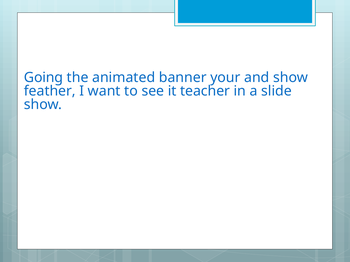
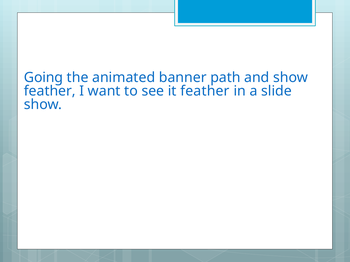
your: your -> path (225, 78)
it teacher: teacher -> feather (205, 91)
